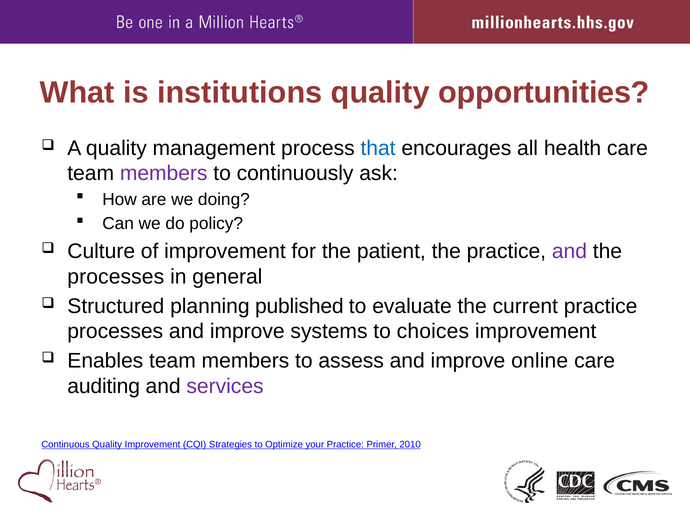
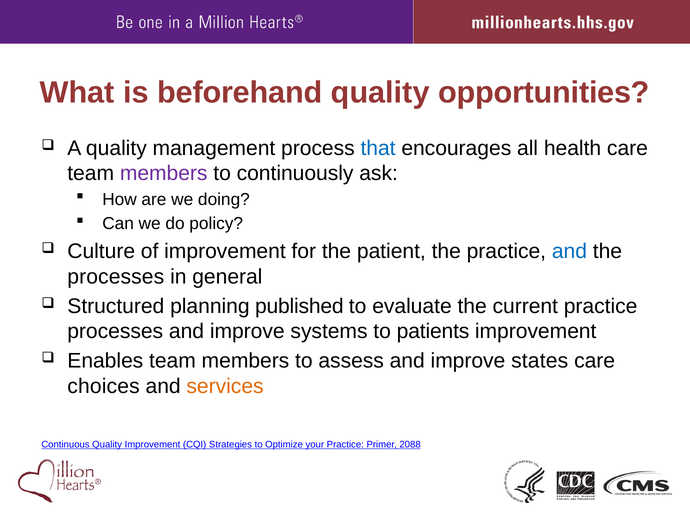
institutions: institutions -> beforehand (240, 93)
and colour: purple -> blue (569, 251)
choices: choices -> patients (433, 331)
online: online -> states (540, 361)
auditing: auditing -> choices (104, 386)
services colour: purple -> orange (225, 386)
2010: 2010 -> 2088 (410, 444)
